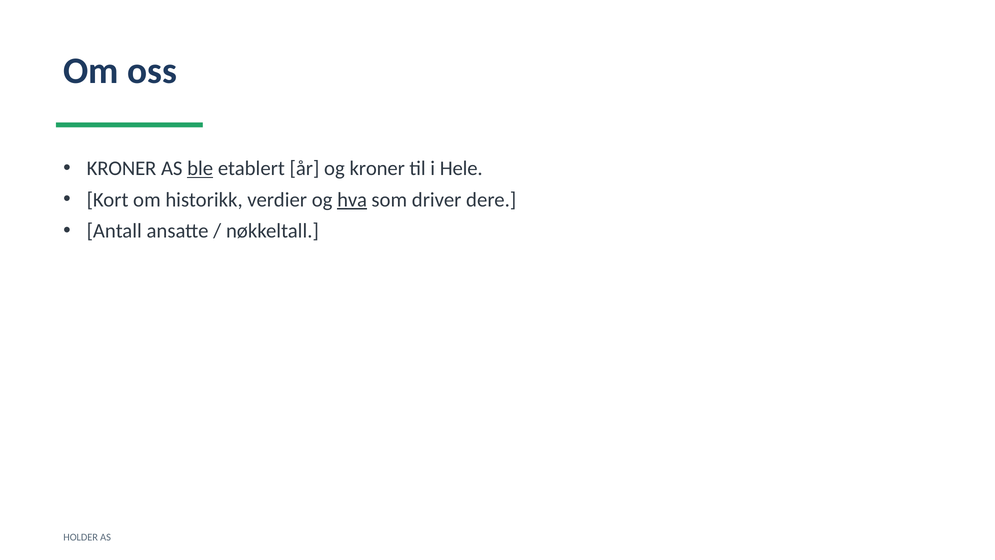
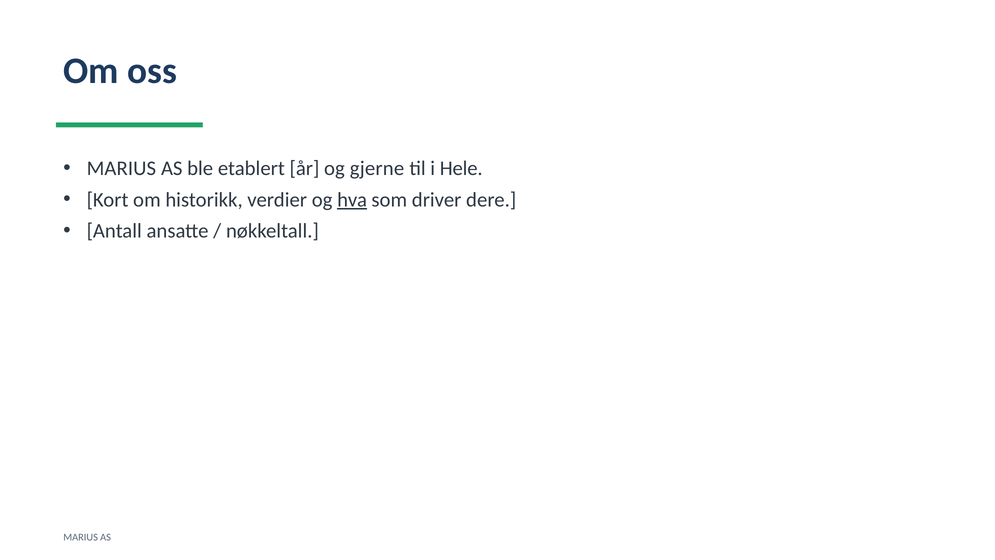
KRONER: KRONER -> MARIUS (121, 169)
ble underline: present -> none (200, 169)
og kroner: kroner -> gjerne (377, 169)
HOLDER: HOLDER -> MARIUS (81, 537)
